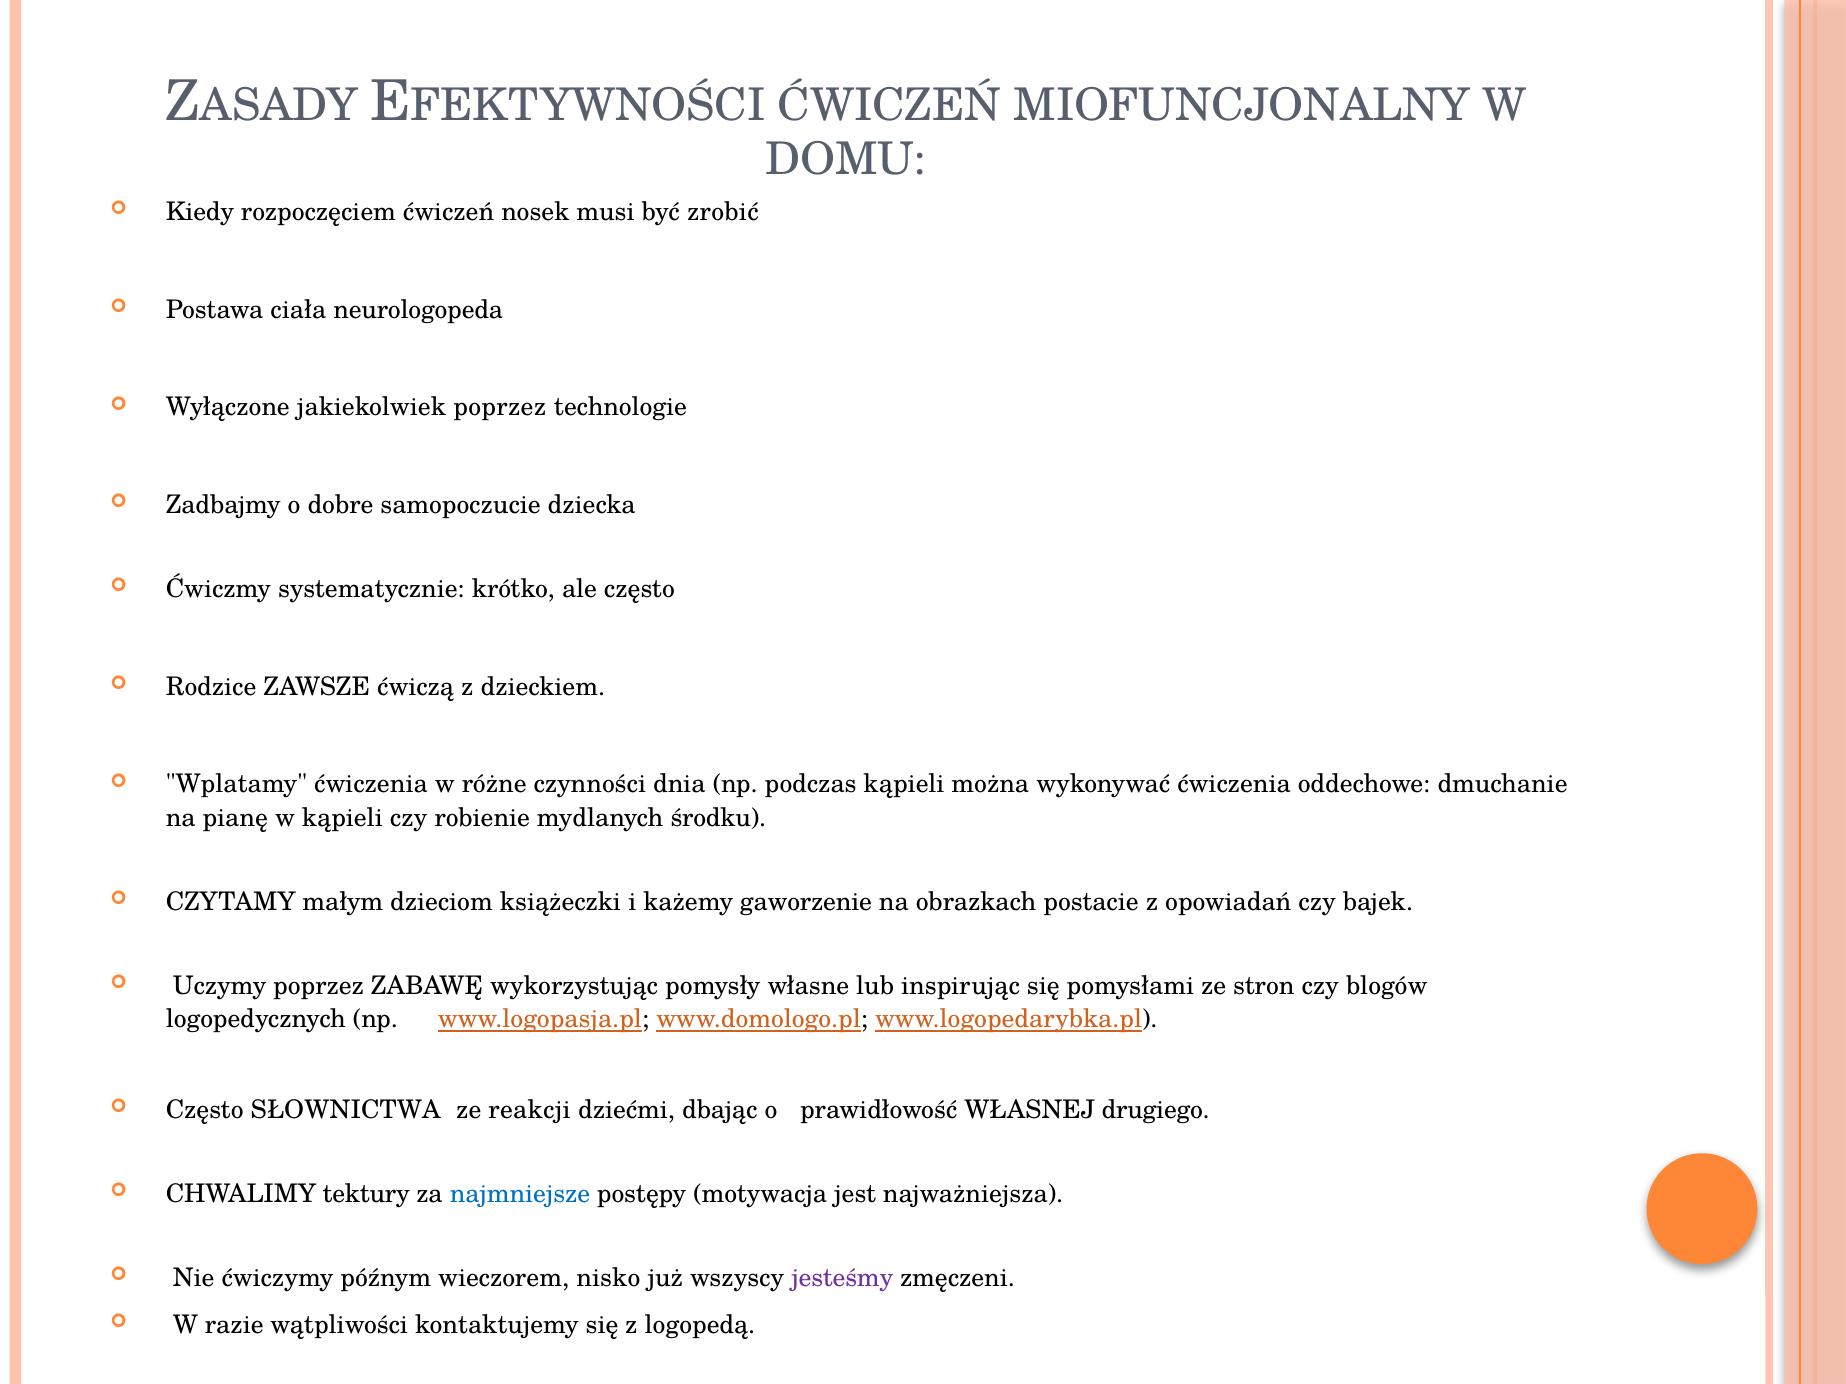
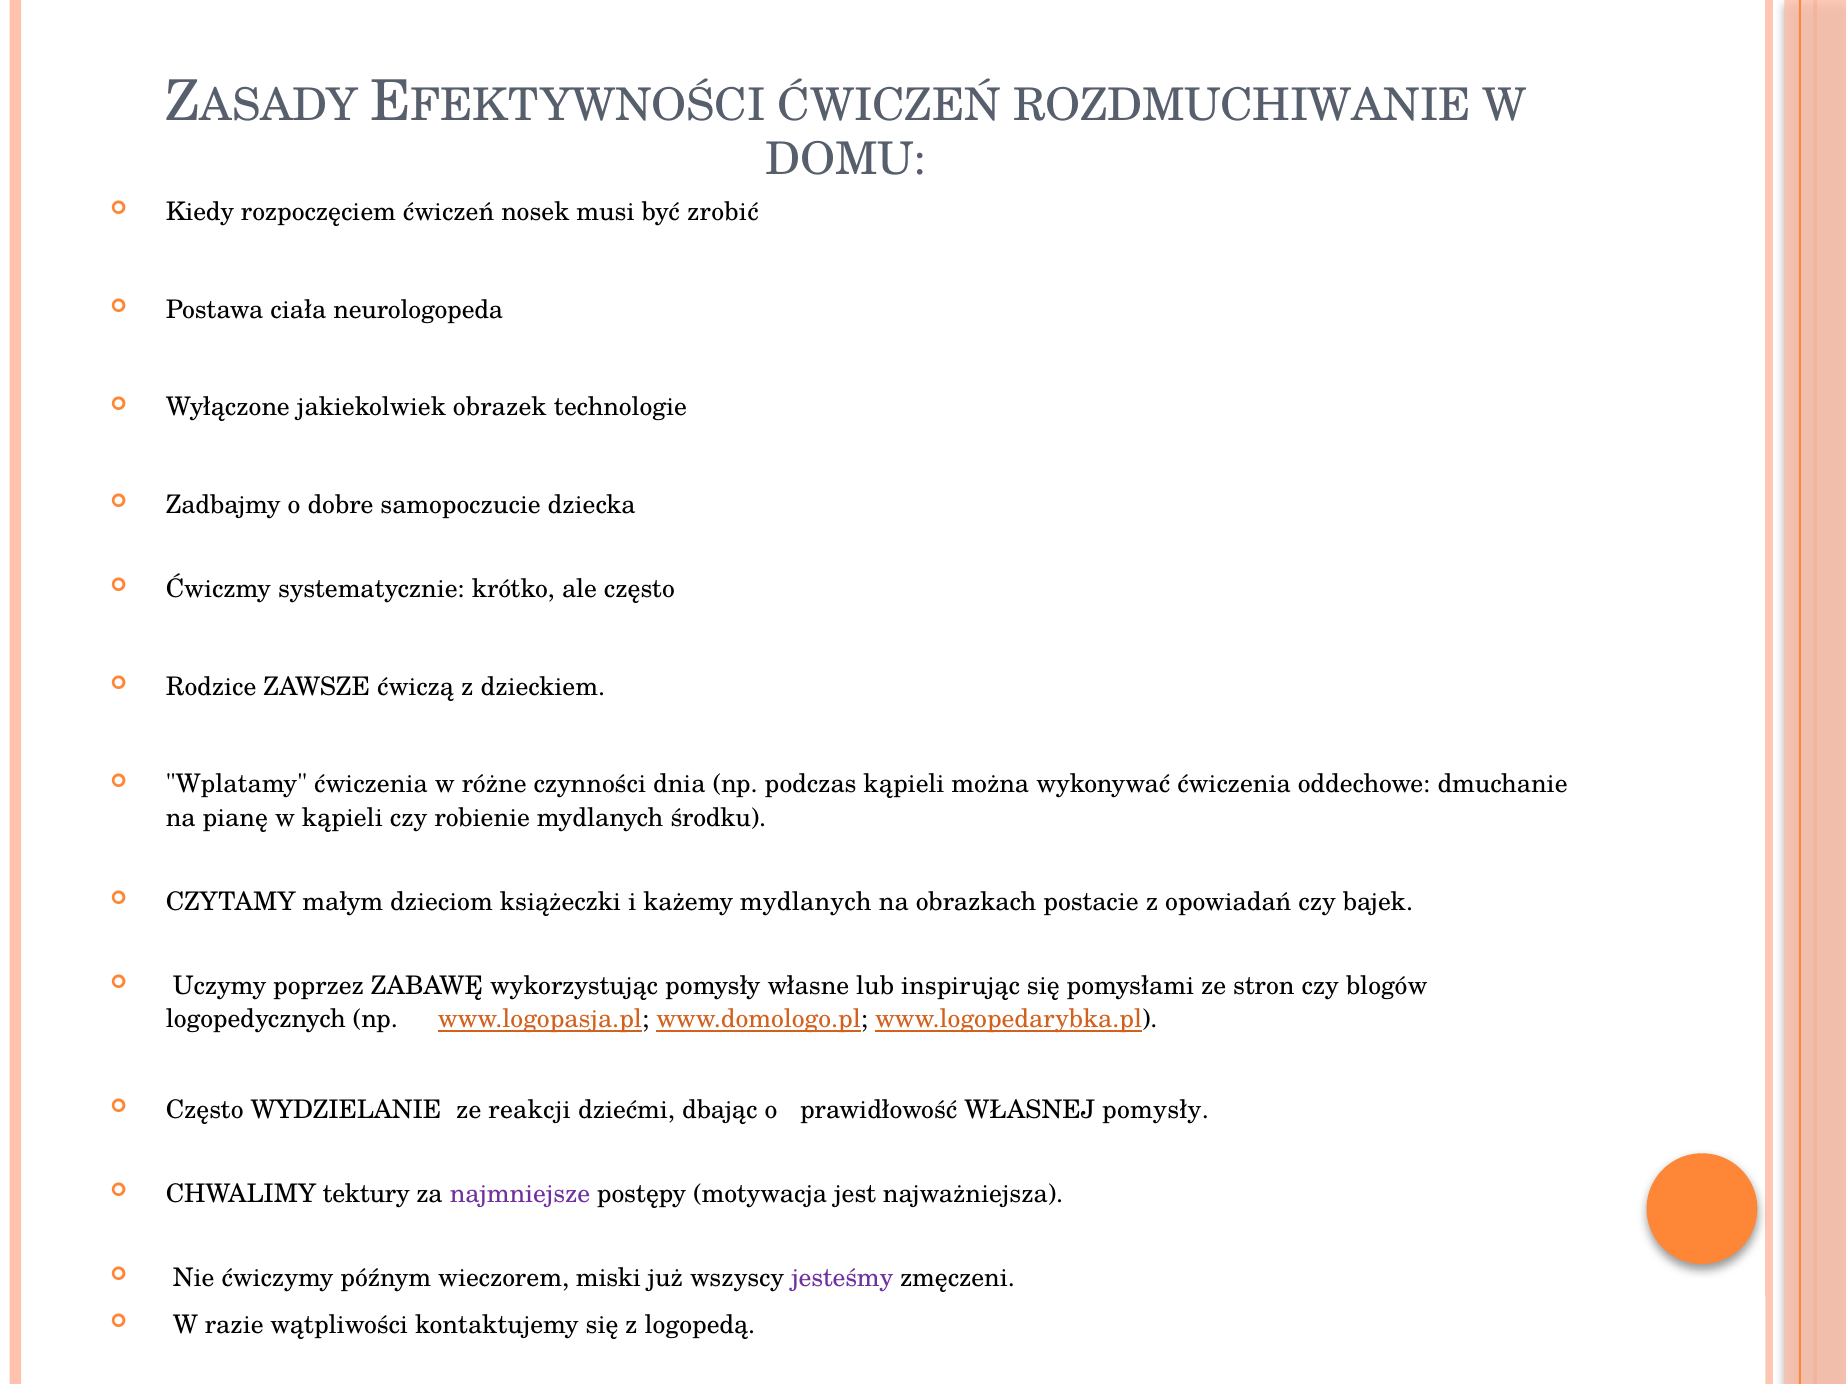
MIOFUNCJONALNY: MIOFUNCJONALNY -> ROZDMUCHIWANIE (1242, 105)
jakiekolwiek poprzez: poprzez -> obrazek (500, 408)
każemy gaworzenie: gaworzenie -> mydlanych (806, 902)
SŁOWNICTWA: SŁOWNICTWA -> WYDZIELANIE (346, 1110)
WŁASNEJ drugiego: drugiego -> pomysły (1156, 1110)
najmniejsze colour: blue -> purple (520, 1194)
nisko: nisko -> miski (609, 1278)
